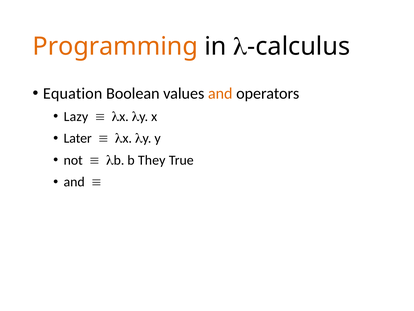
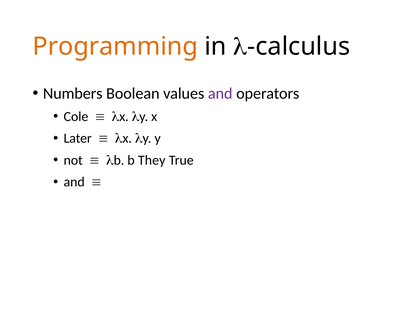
Equation: Equation -> Numbers (73, 93)
and colour: orange -> purple (220, 93)
Lazy: Lazy -> Cole (76, 116)
